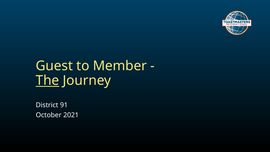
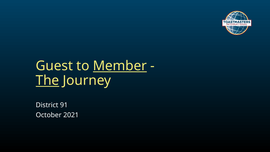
Member underline: none -> present (120, 66)
